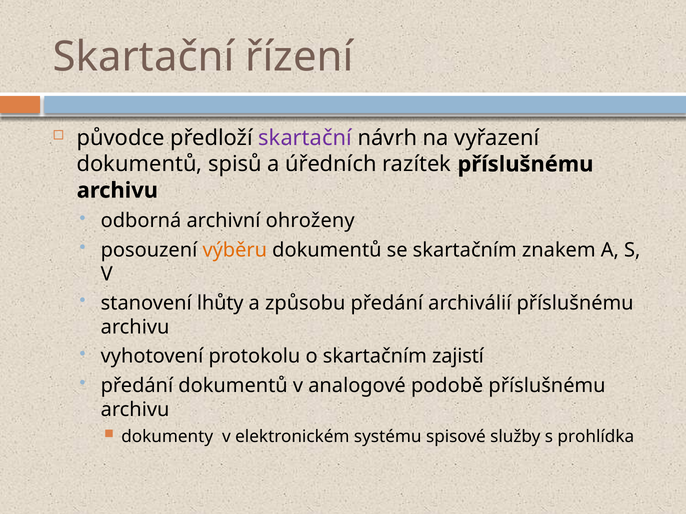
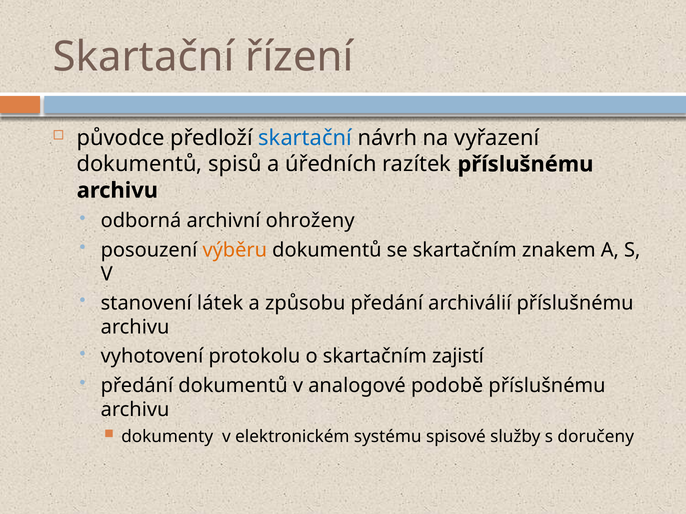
skartační colour: purple -> blue (305, 138)
lhůty: lhůty -> látek (220, 303)
prohlídka: prohlídka -> doručeny (596, 437)
